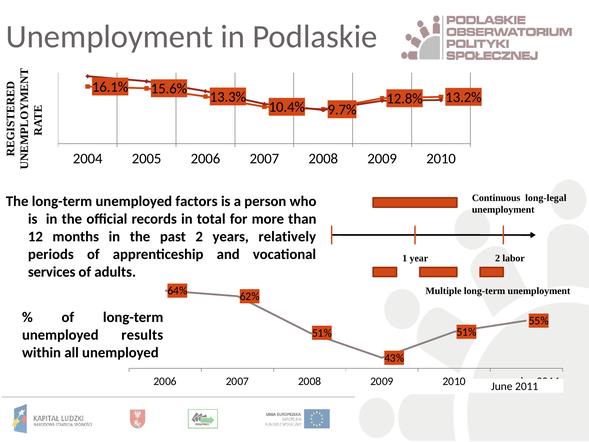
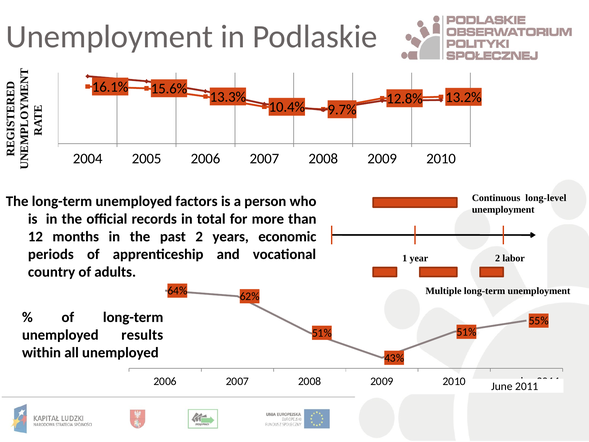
long-legal: long-legal -> long-level (546, 198)
relatively: relatively -> economic (287, 237)
services: services -> country (52, 272)
